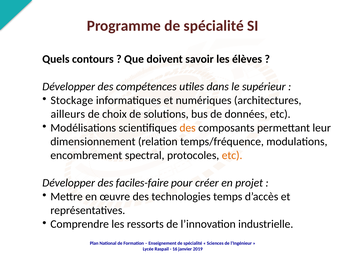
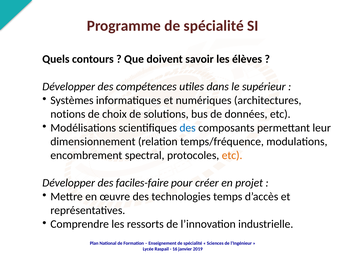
Stockage: Stockage -> Systèmes (72, 100)
ailleurs: ailleurs -> notions (68, 114)
des colour: orange -> blue (188, 128)
